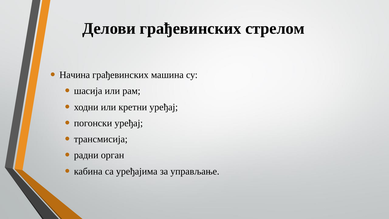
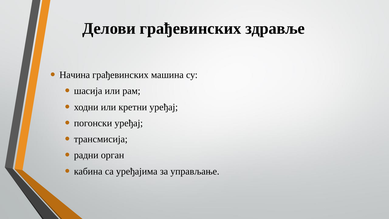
стрелом: стрелом -> здравље (275, 29)
